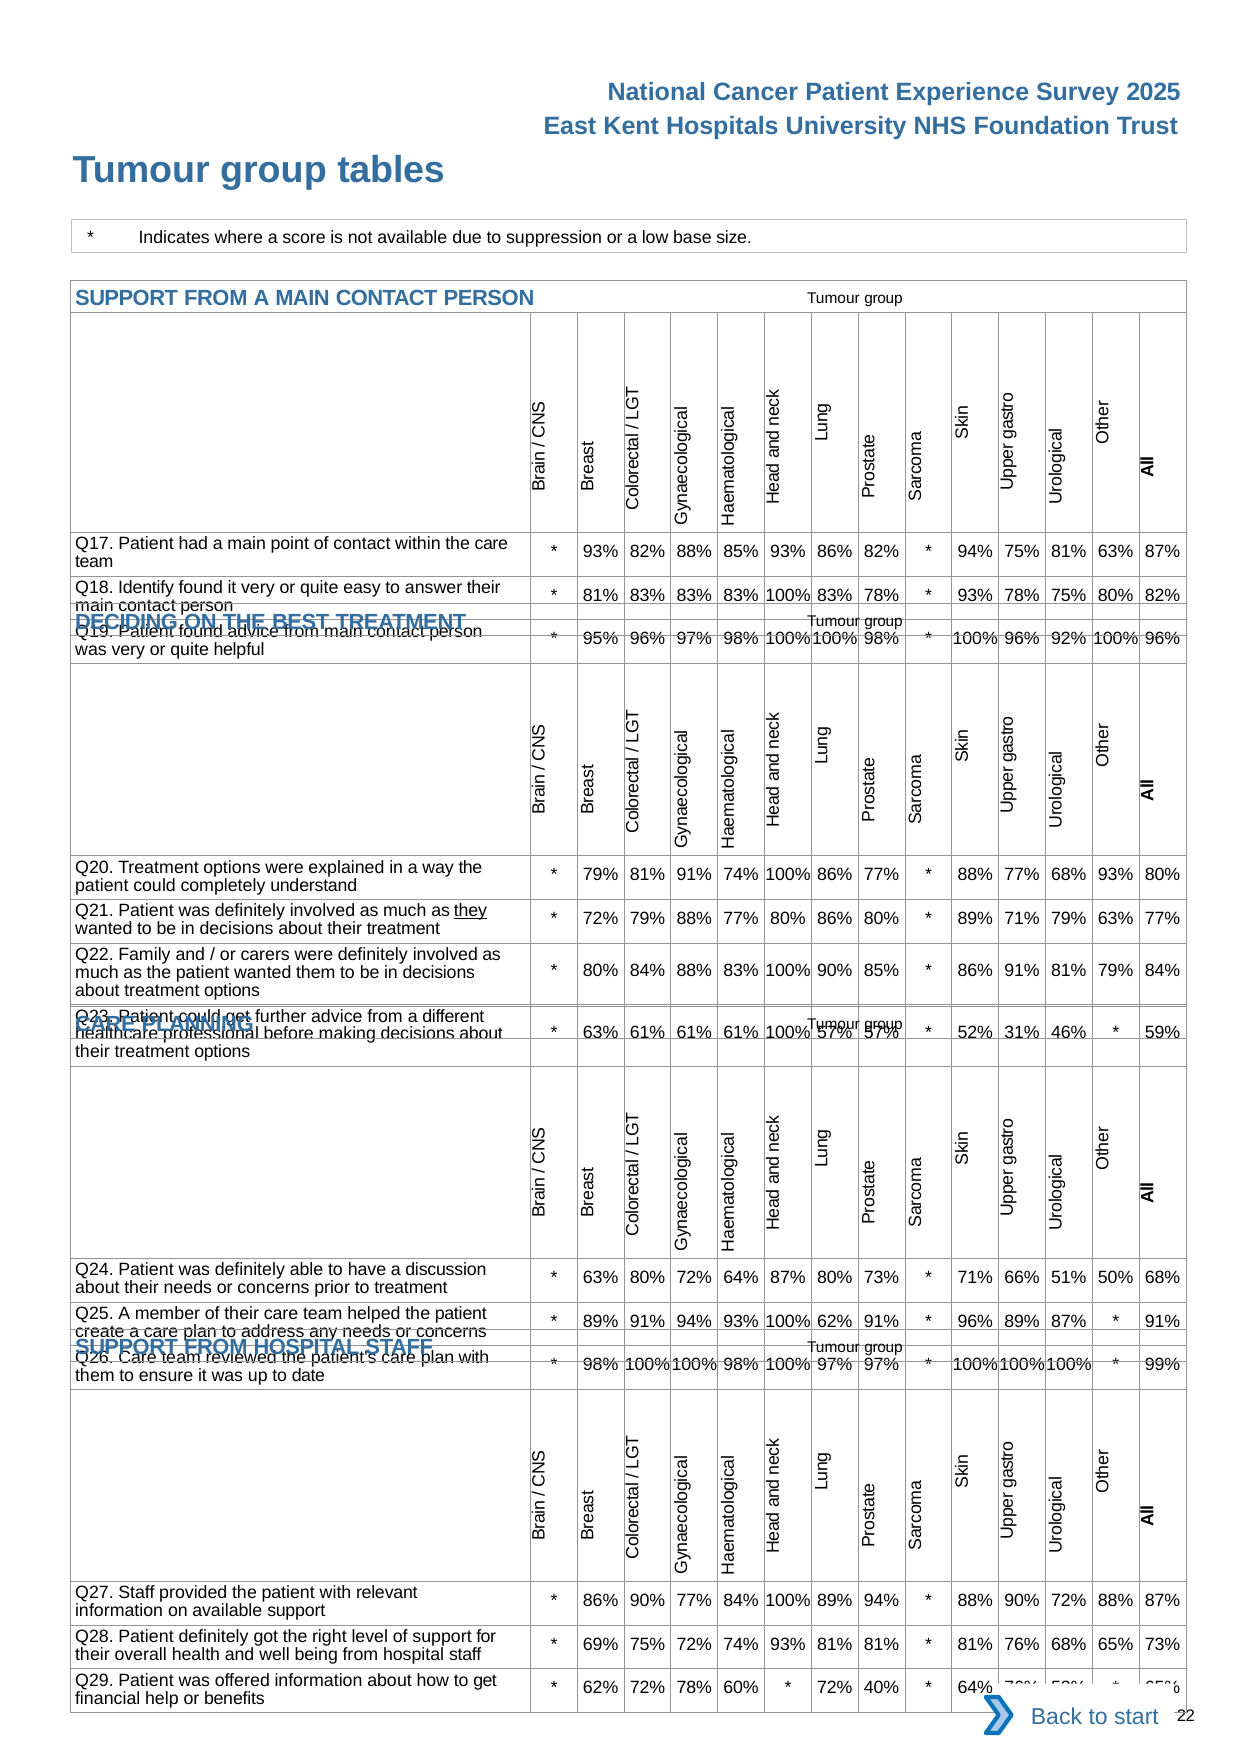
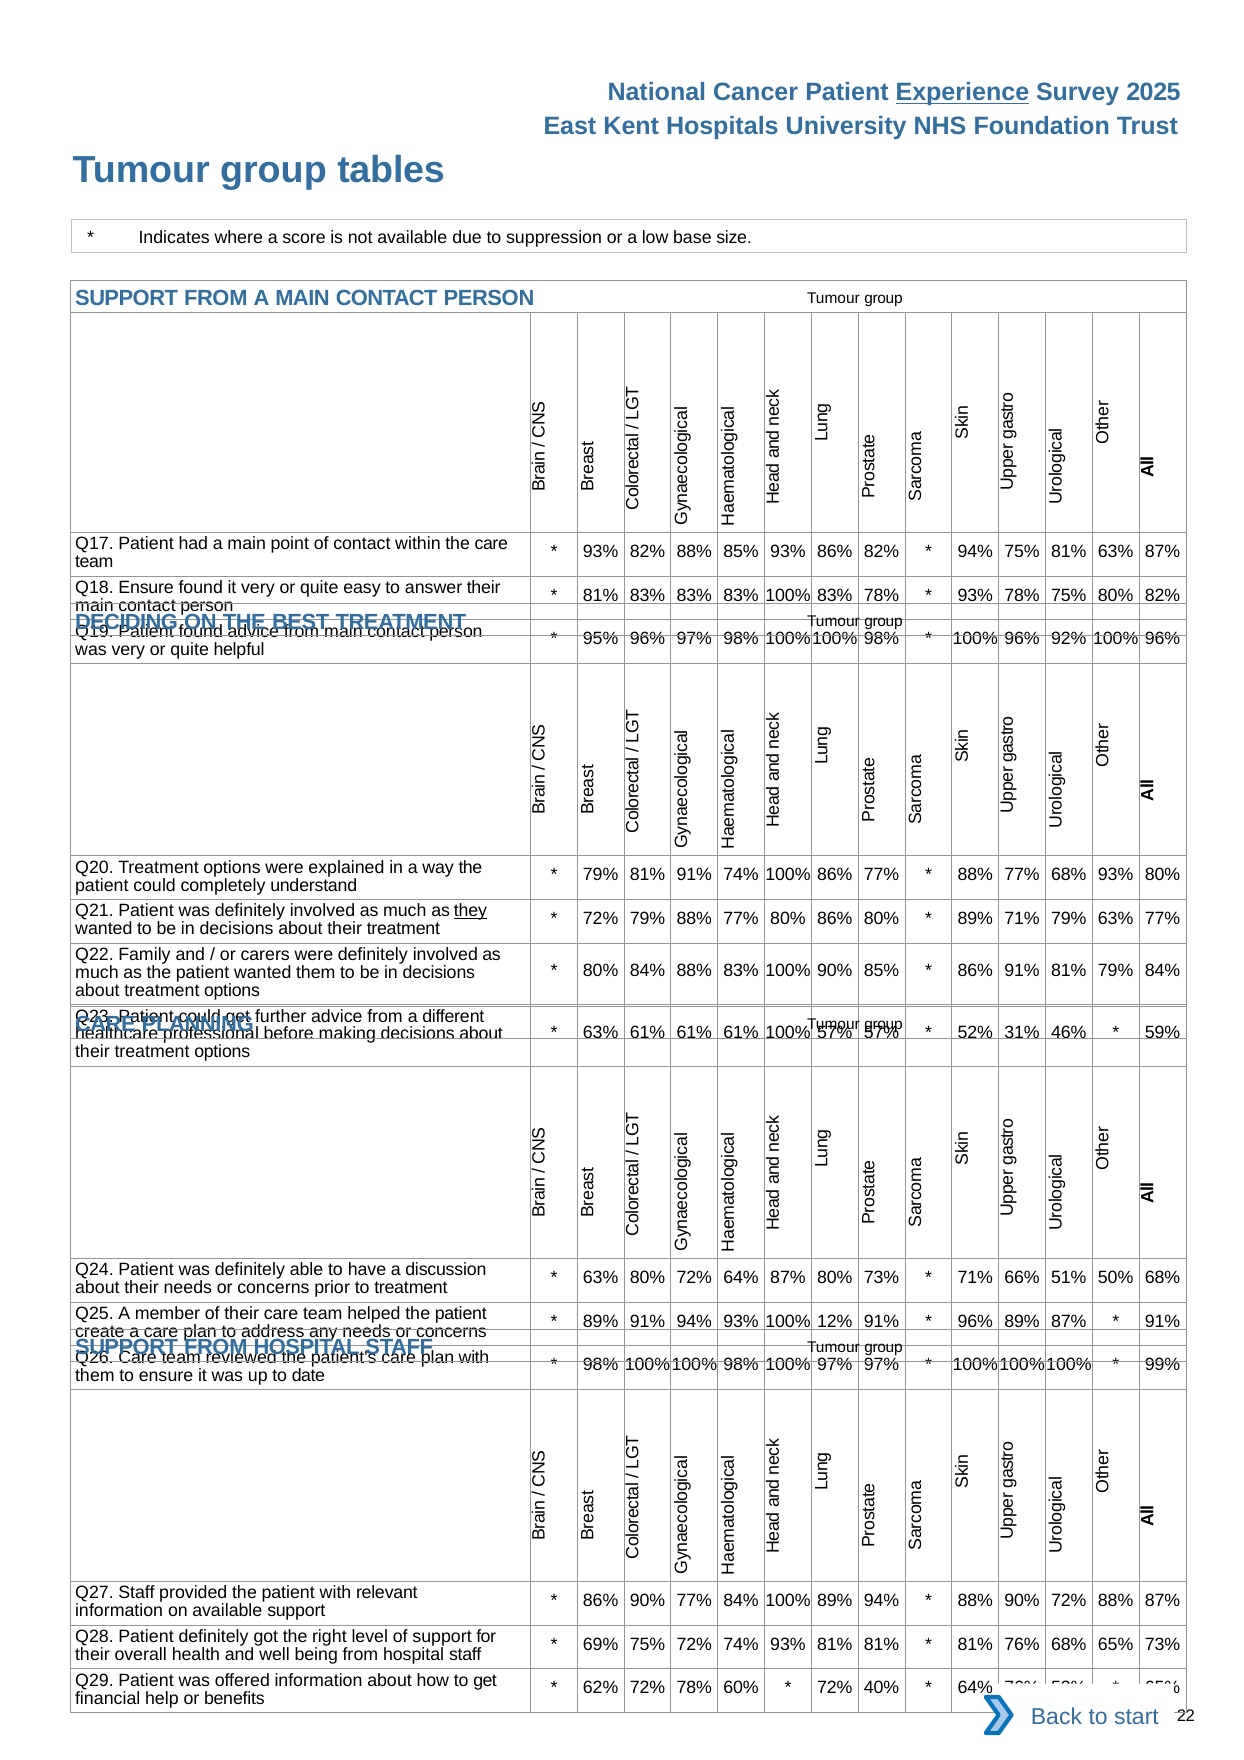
Experience underline: none -> present (962, 93)
Q18 Identify: Identify -> Ensure (146, 588)
100% 62%: 62% -> 12% (835, 1322)
